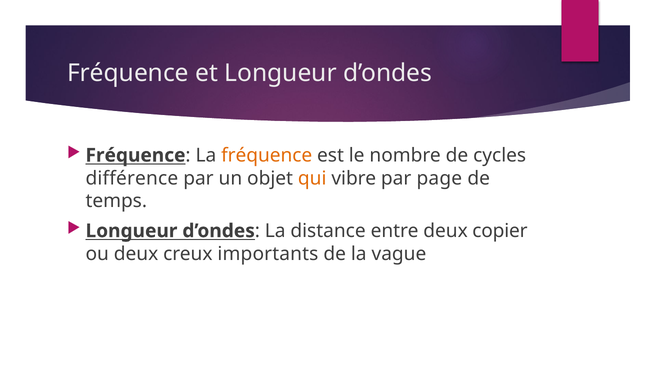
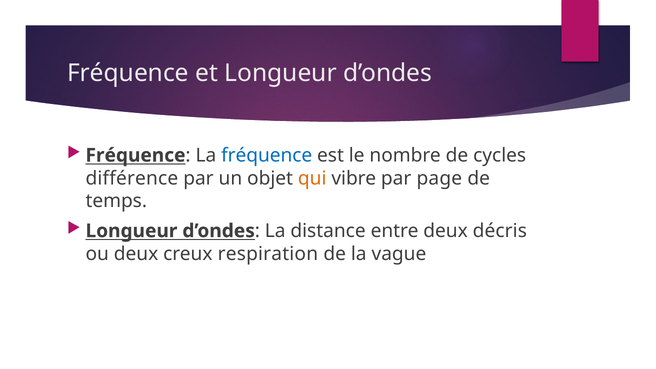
fréquence colour: orange -> blue (267, 155)
copier: copier -> décris (500, 231)
importants: importants -> respiration (268, 254)
